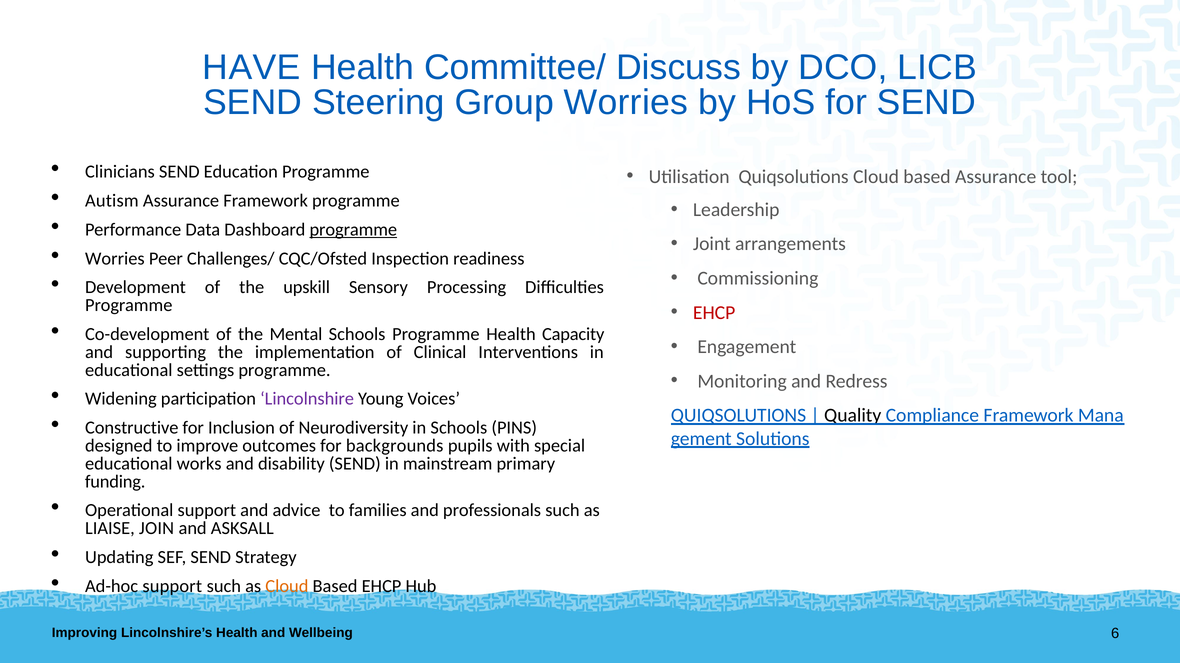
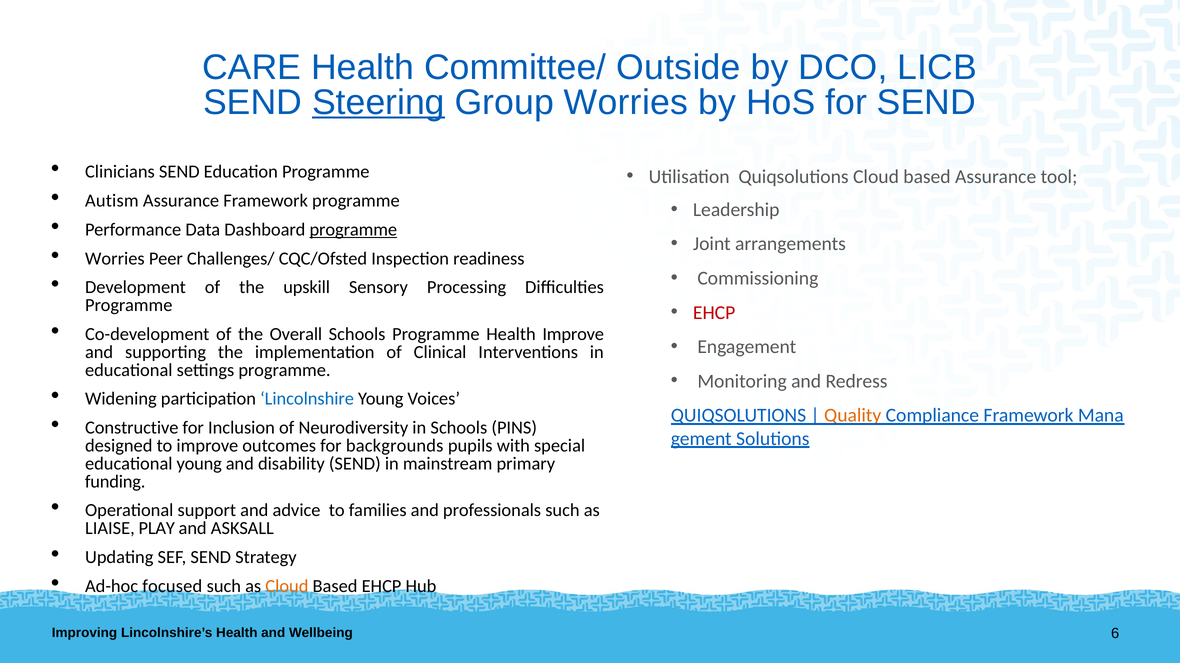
HAVE: HAVE -> CARE (252, 68)
Discuss: Discuss -> Outside (678, 68)
Steering underline: none -> present (378, 102)
Mental: Mental -> Overall (296, 335)
Health Capacity: Capacity -> Improve (573, 335)
Lincolnshire colour: purple -> blue (307, 399)
Quality colour: black -> orange (853, 416)
educational works: works -> young (199, 464)
JOIN: JOIN -> PLAY (157, 529)
Ad-hoc support: support -> focused (172, 587)
